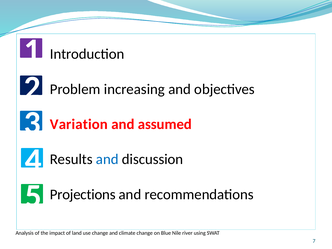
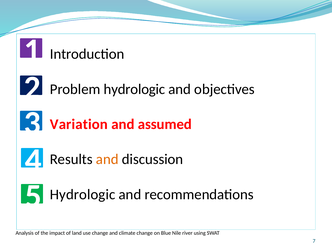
Problem increasing: increasing -> hydrologic (134, 89)
and colour: blue -> orange (107, 159)
Projections: Projections -> Hydrologic (83, 194)
